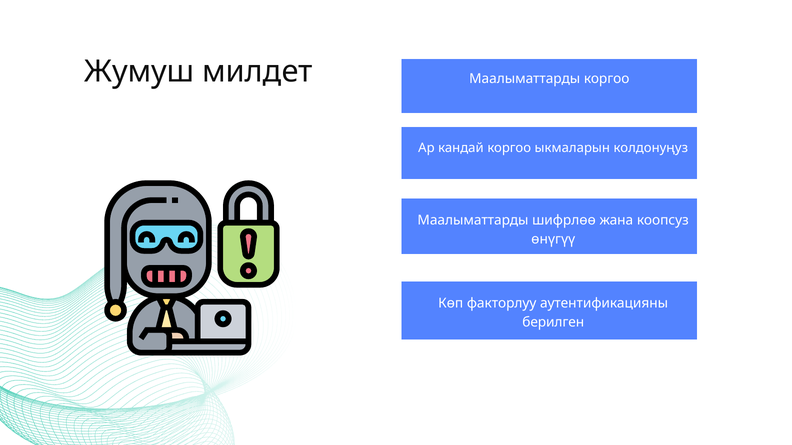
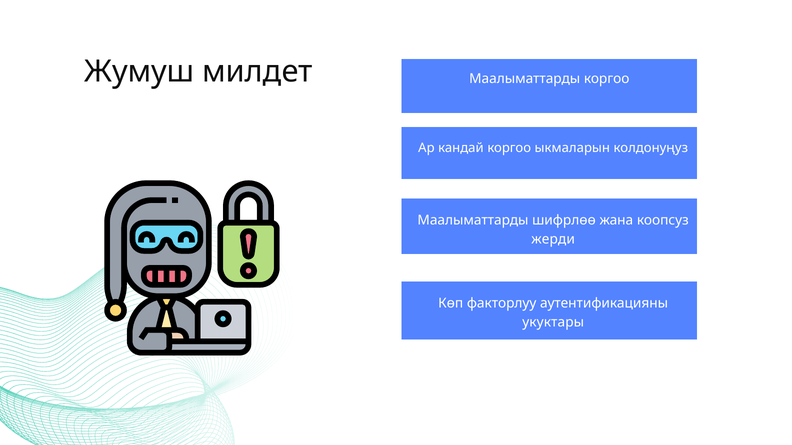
өнүгүү: өнүгүү -> жерди (553, 240)
берилген: берилген -> укуктары (553, 323)
